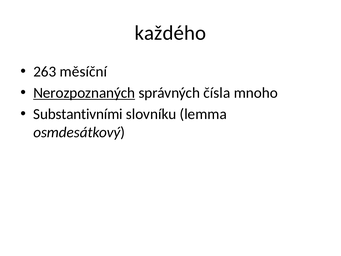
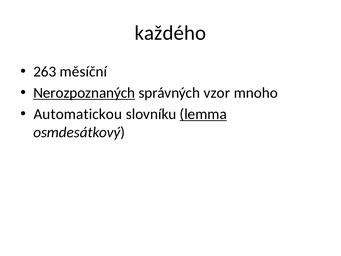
čísla: čísla -> vzor (217, 93)
Substantivními: Substantivními -> Automatickou (78, 114)
lemma underline: none -> present (203, 114)
